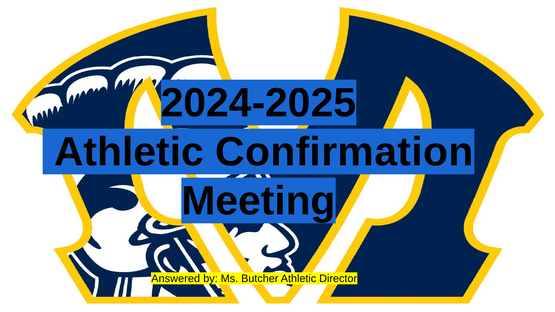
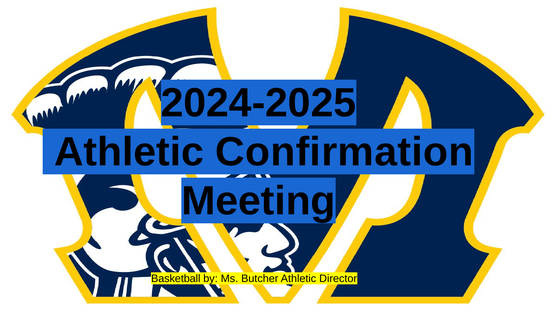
Answered: Answered -> Basketball (176, 279)
